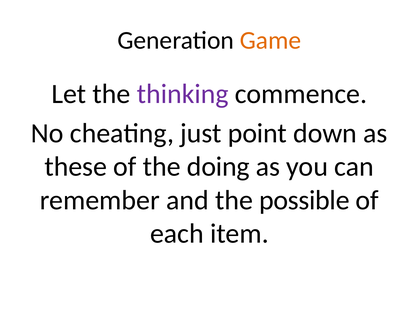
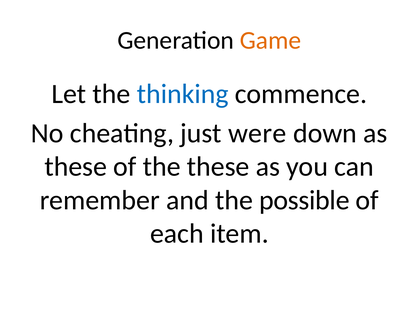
thinking colour: purple -> blue (183, 94)
point: point -> were (257, 133)
the doing: doing -> these (218, 167)
